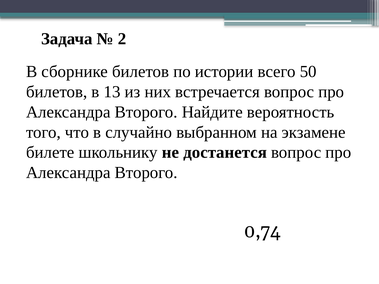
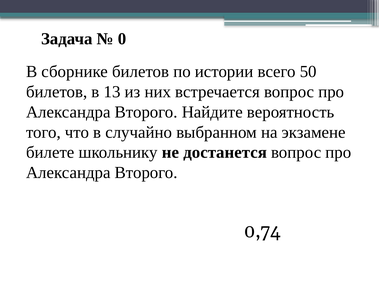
2: 2 -> 0 (122, 39)
